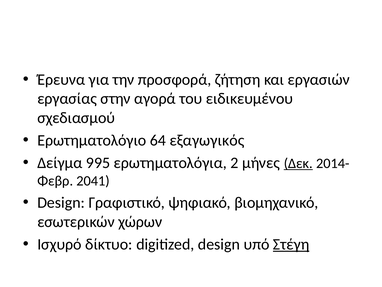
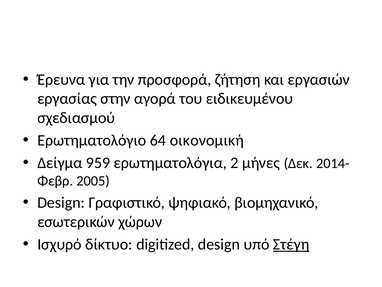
εξαγωγικός: εξαγωγικός -> οικονομική (207, 140)
995: 995 -> 959 (98, 163)
Δεκ underline: present -> none (298, 163)
2041: 2041 -> 2005 (93, 181)
